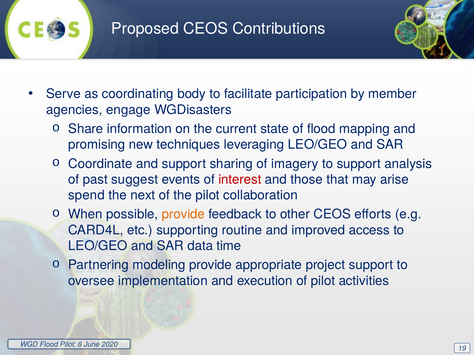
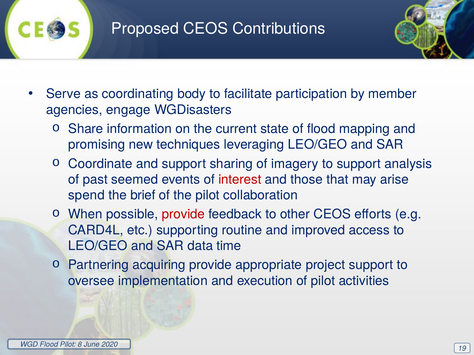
suggest: suggest -> seemed (135, 180)
next: next -> brief (143, 196)
provide colour: orange -> red (183, 215)
modeling: modeling -> acquiring (159, 265)
